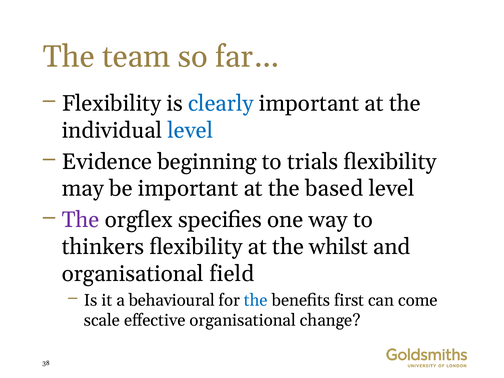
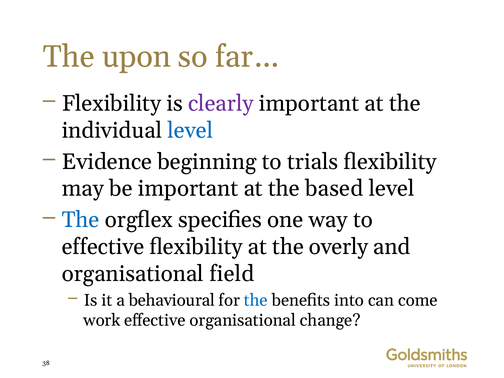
team: team -> upon (136, 57)
clearly colour: blue -> purple (221, 103)
The colour: purple -> blue (81, 220)
thinkers: thinkers -> effective (103, 247)
whilst: whilst -> overly (339, 247)
first: first -> into (349, 300)
scale: scale -> work (102, 320)
